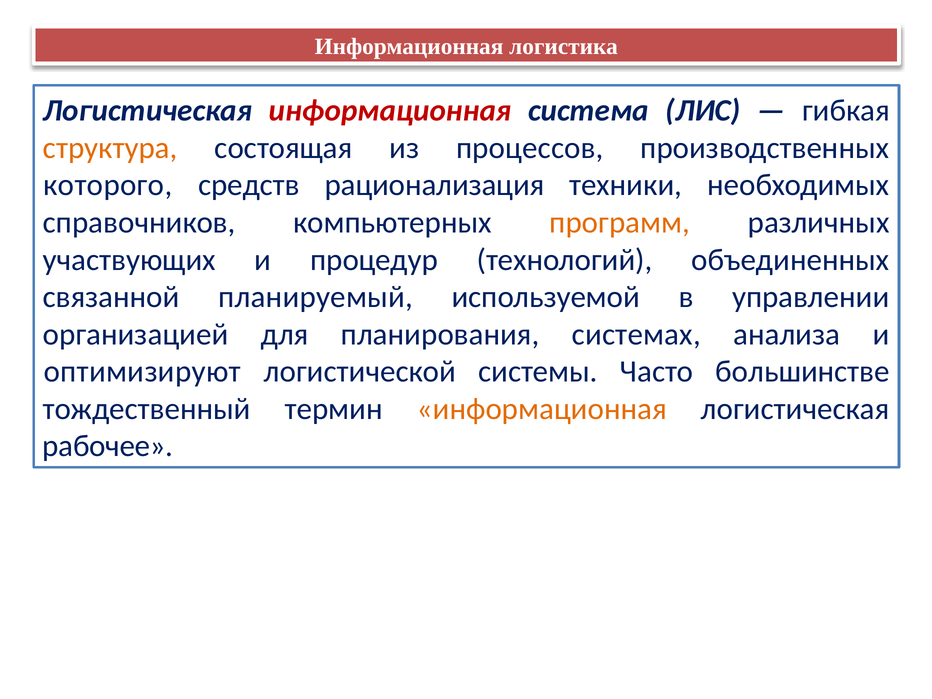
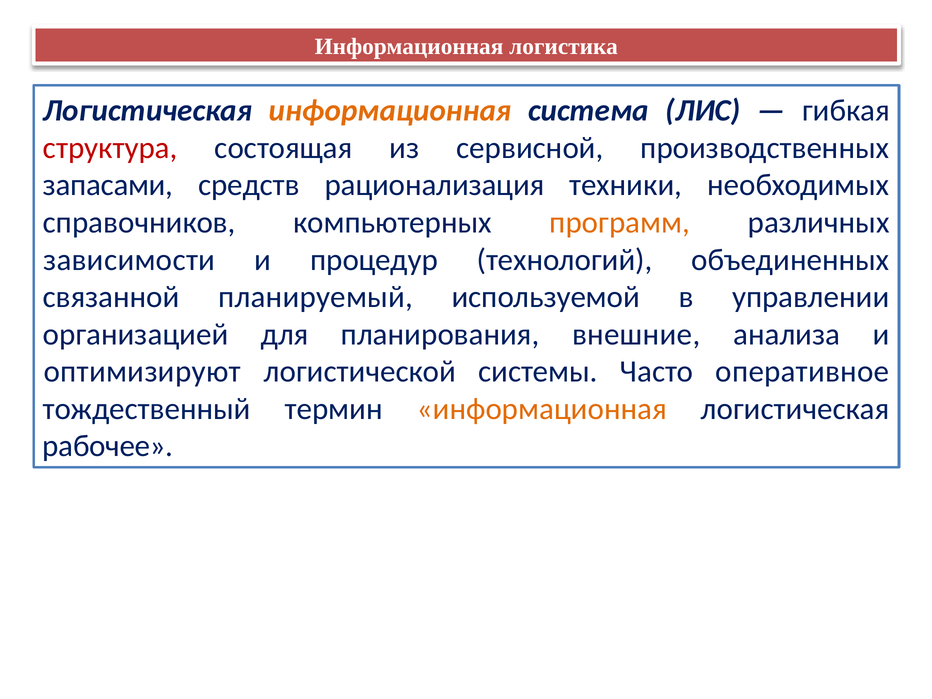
информационная colour: red -> orange (390, 111)
структура colour: orange -> red (110, 148)
процессов: процессов -> сервисной (530, 148)
которого: которого -> запасами (108, 185)
участвующих: участвующих -> зависимости (129, 260)
системах: системах -> внешние (636, 334)
большинстве: большинстве -> оперативное (802, 372)
